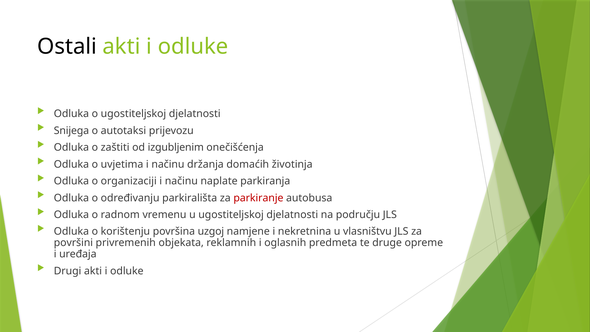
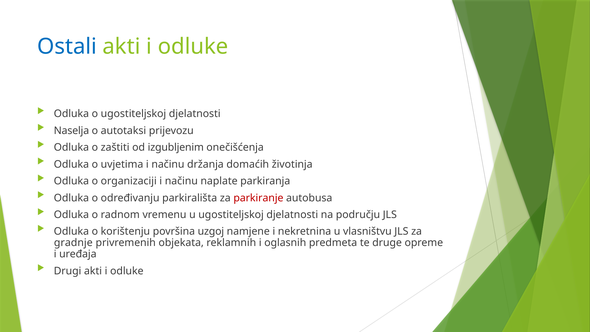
Ostali colour: black -> blue (67, 47)
Snijega: Snijega -> Naselja (71, 131)
površini: površini -> gradnje (73, 243)
